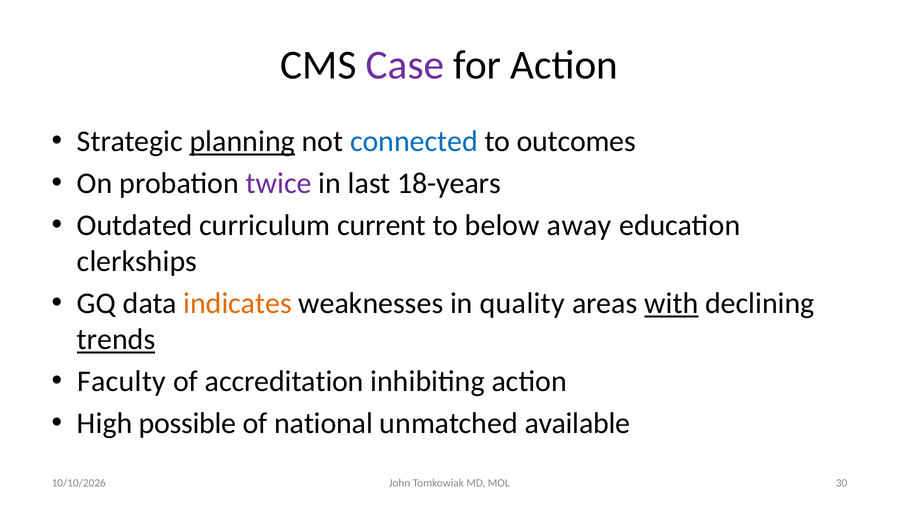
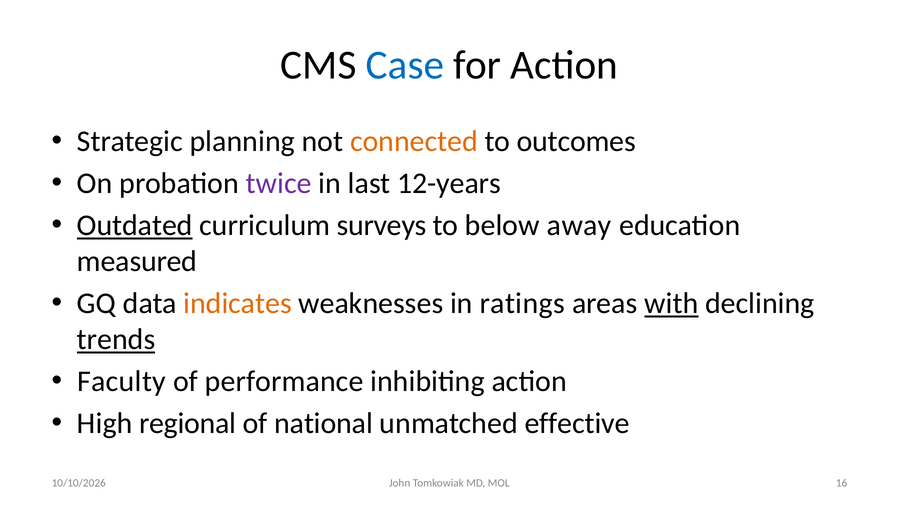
Case colour: purple -> blue (405, 65)
planning underline: present -> none (242, 141)
connected colour: blue -> orange (414, 141)
18-years: 18-years -> 12-years (449, 183)
Outdated underline: none -> present (135, 225)
current: current -> surveys (382, 225)
clerkships: clerkships -> measured (137, 261)
quality: quality -> ratings (522, 303)
accreditation: accreditation -> performance (284, 381)
possible: possible -> regional (188, 423)
available: available -> effective (577, 423)
30: 30 -> 16 (842, 483)
